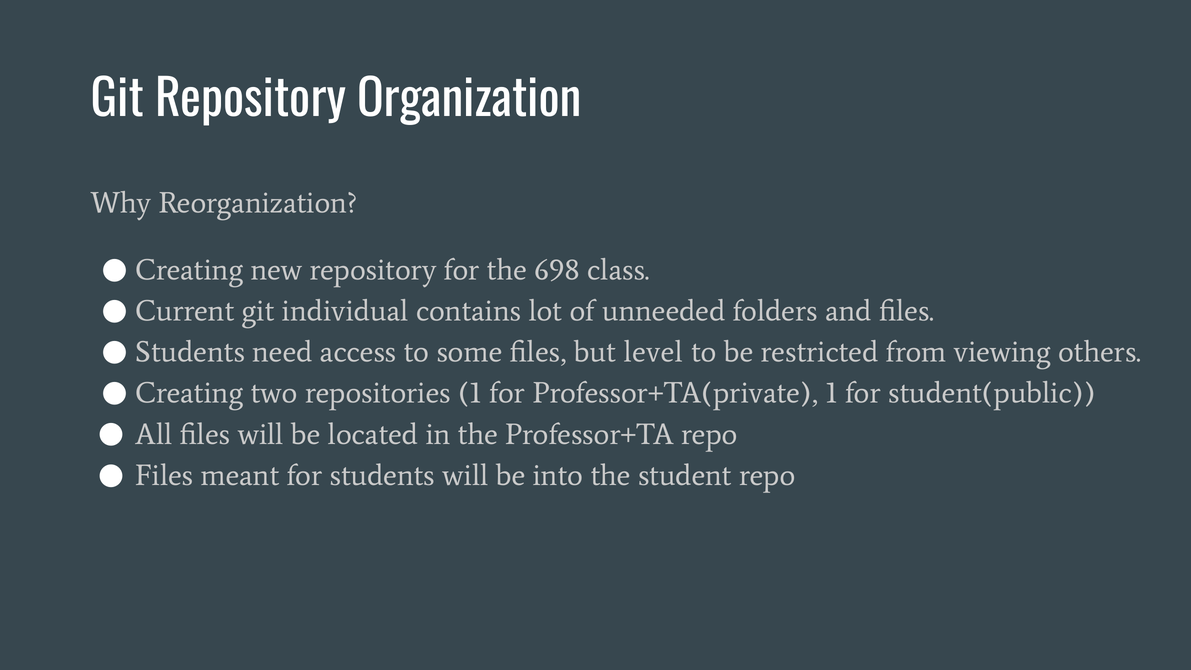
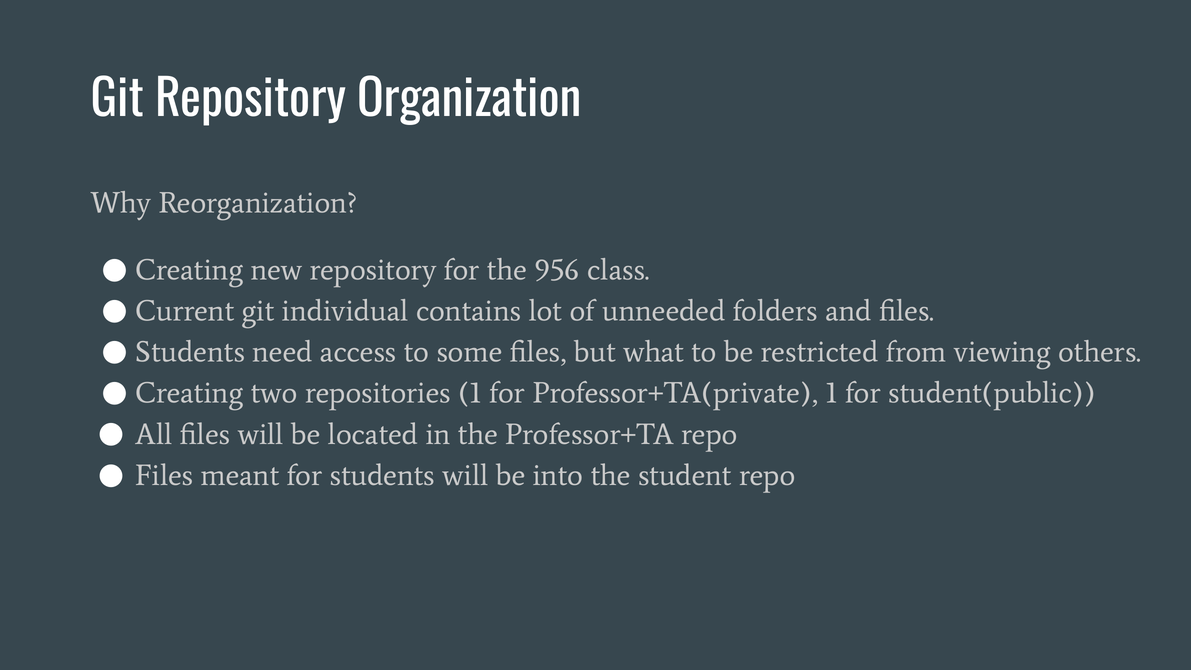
698: 698 -> 956 (557, 270)
level: level -> what (654, 352)
